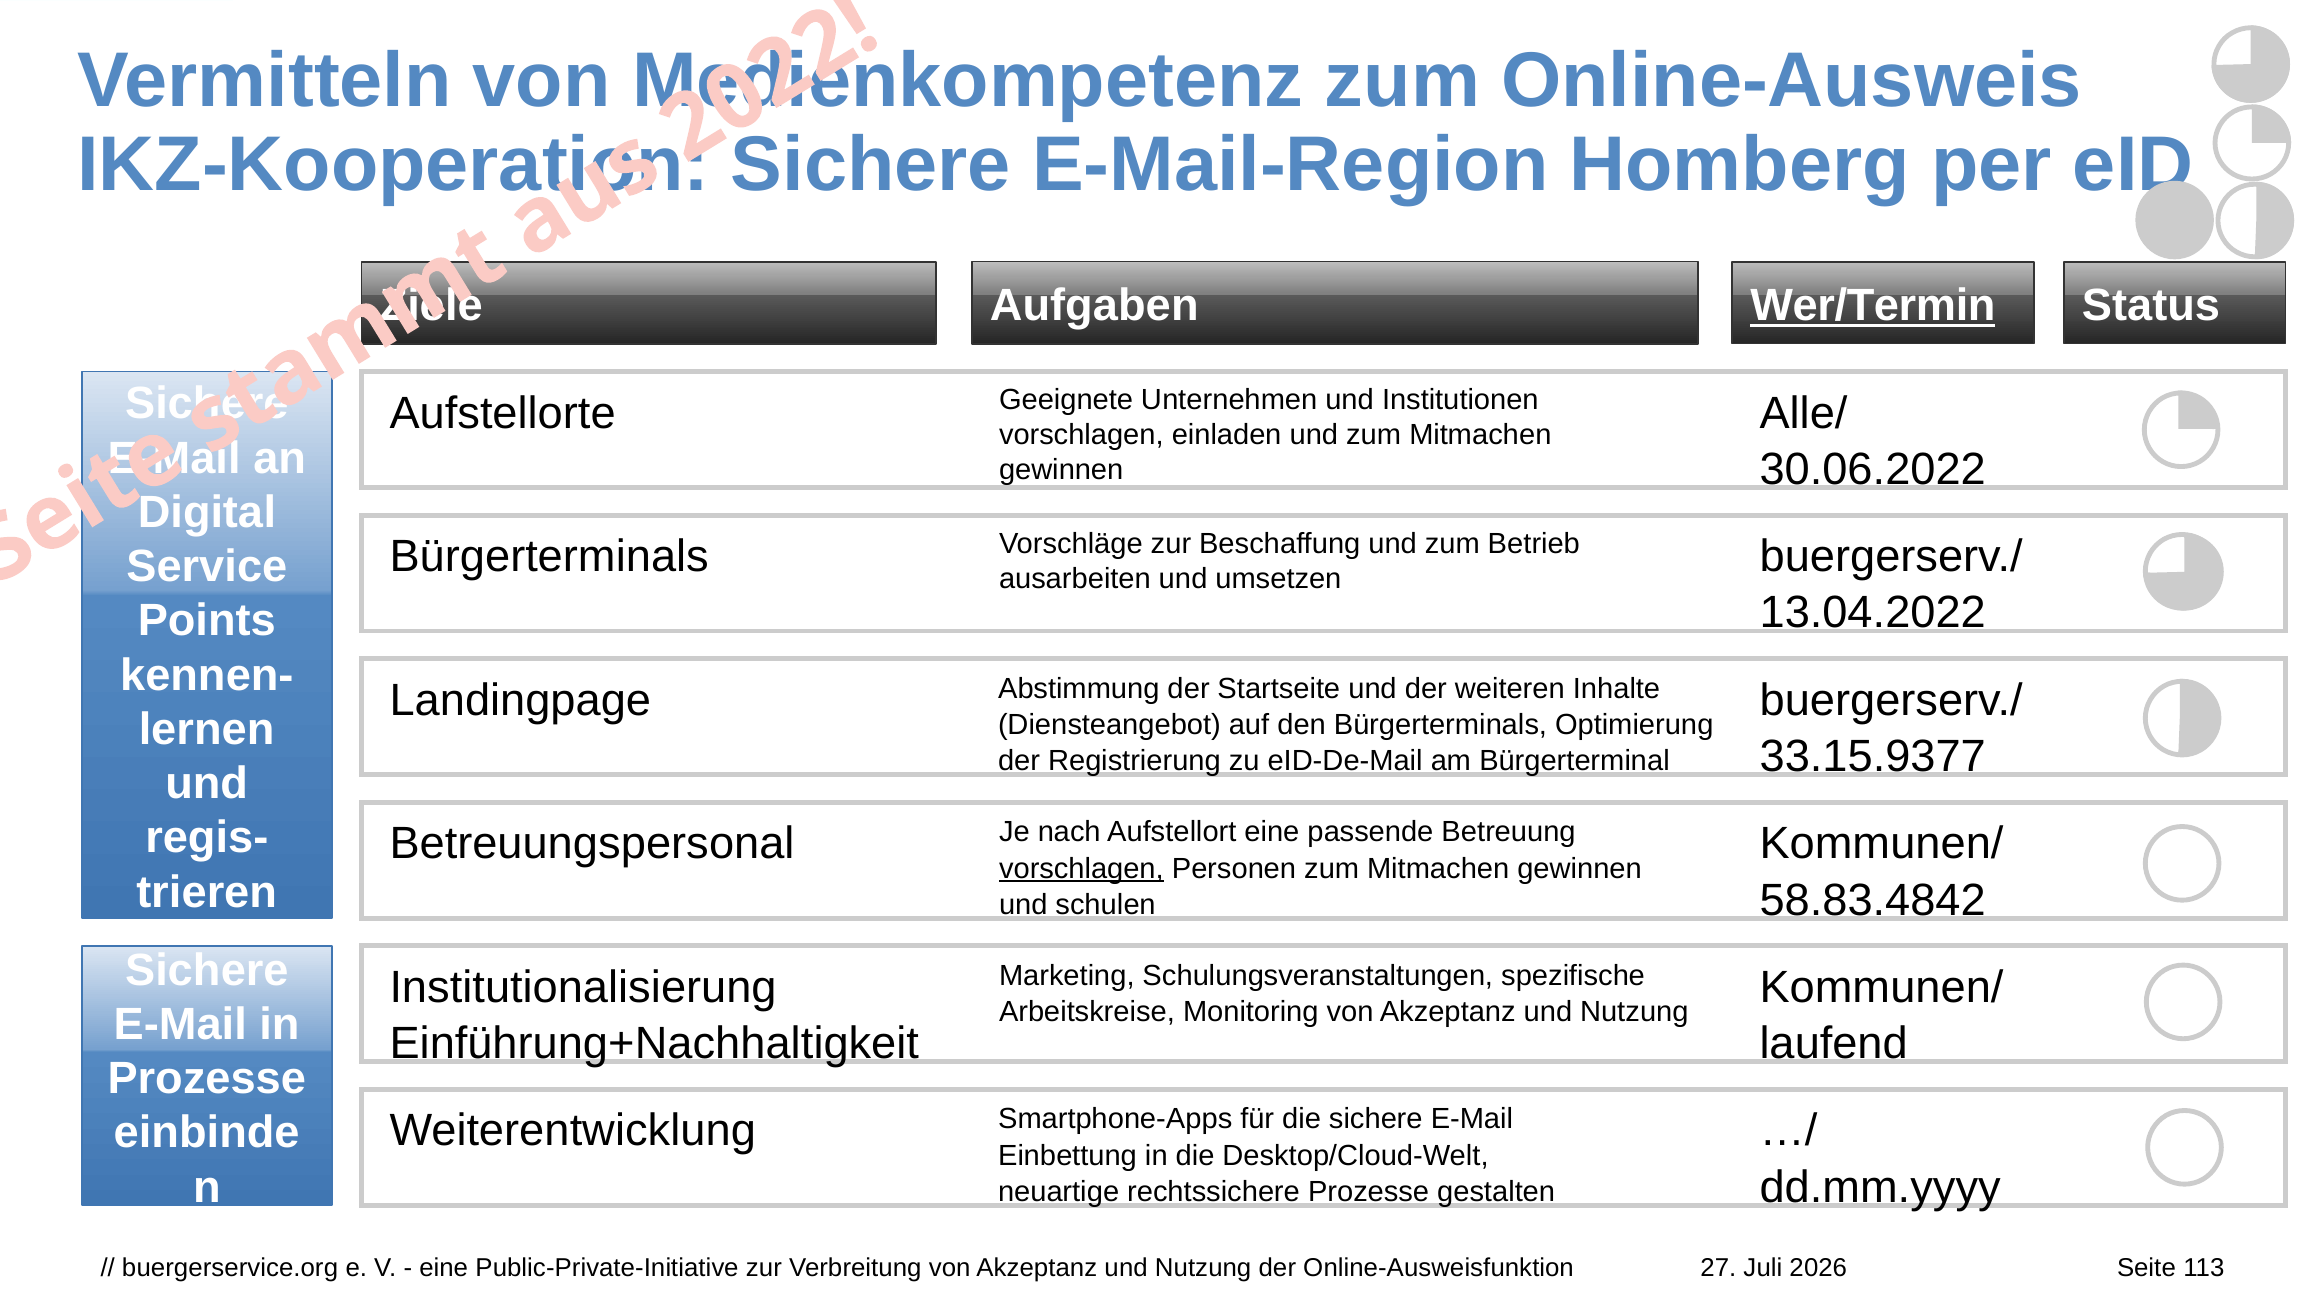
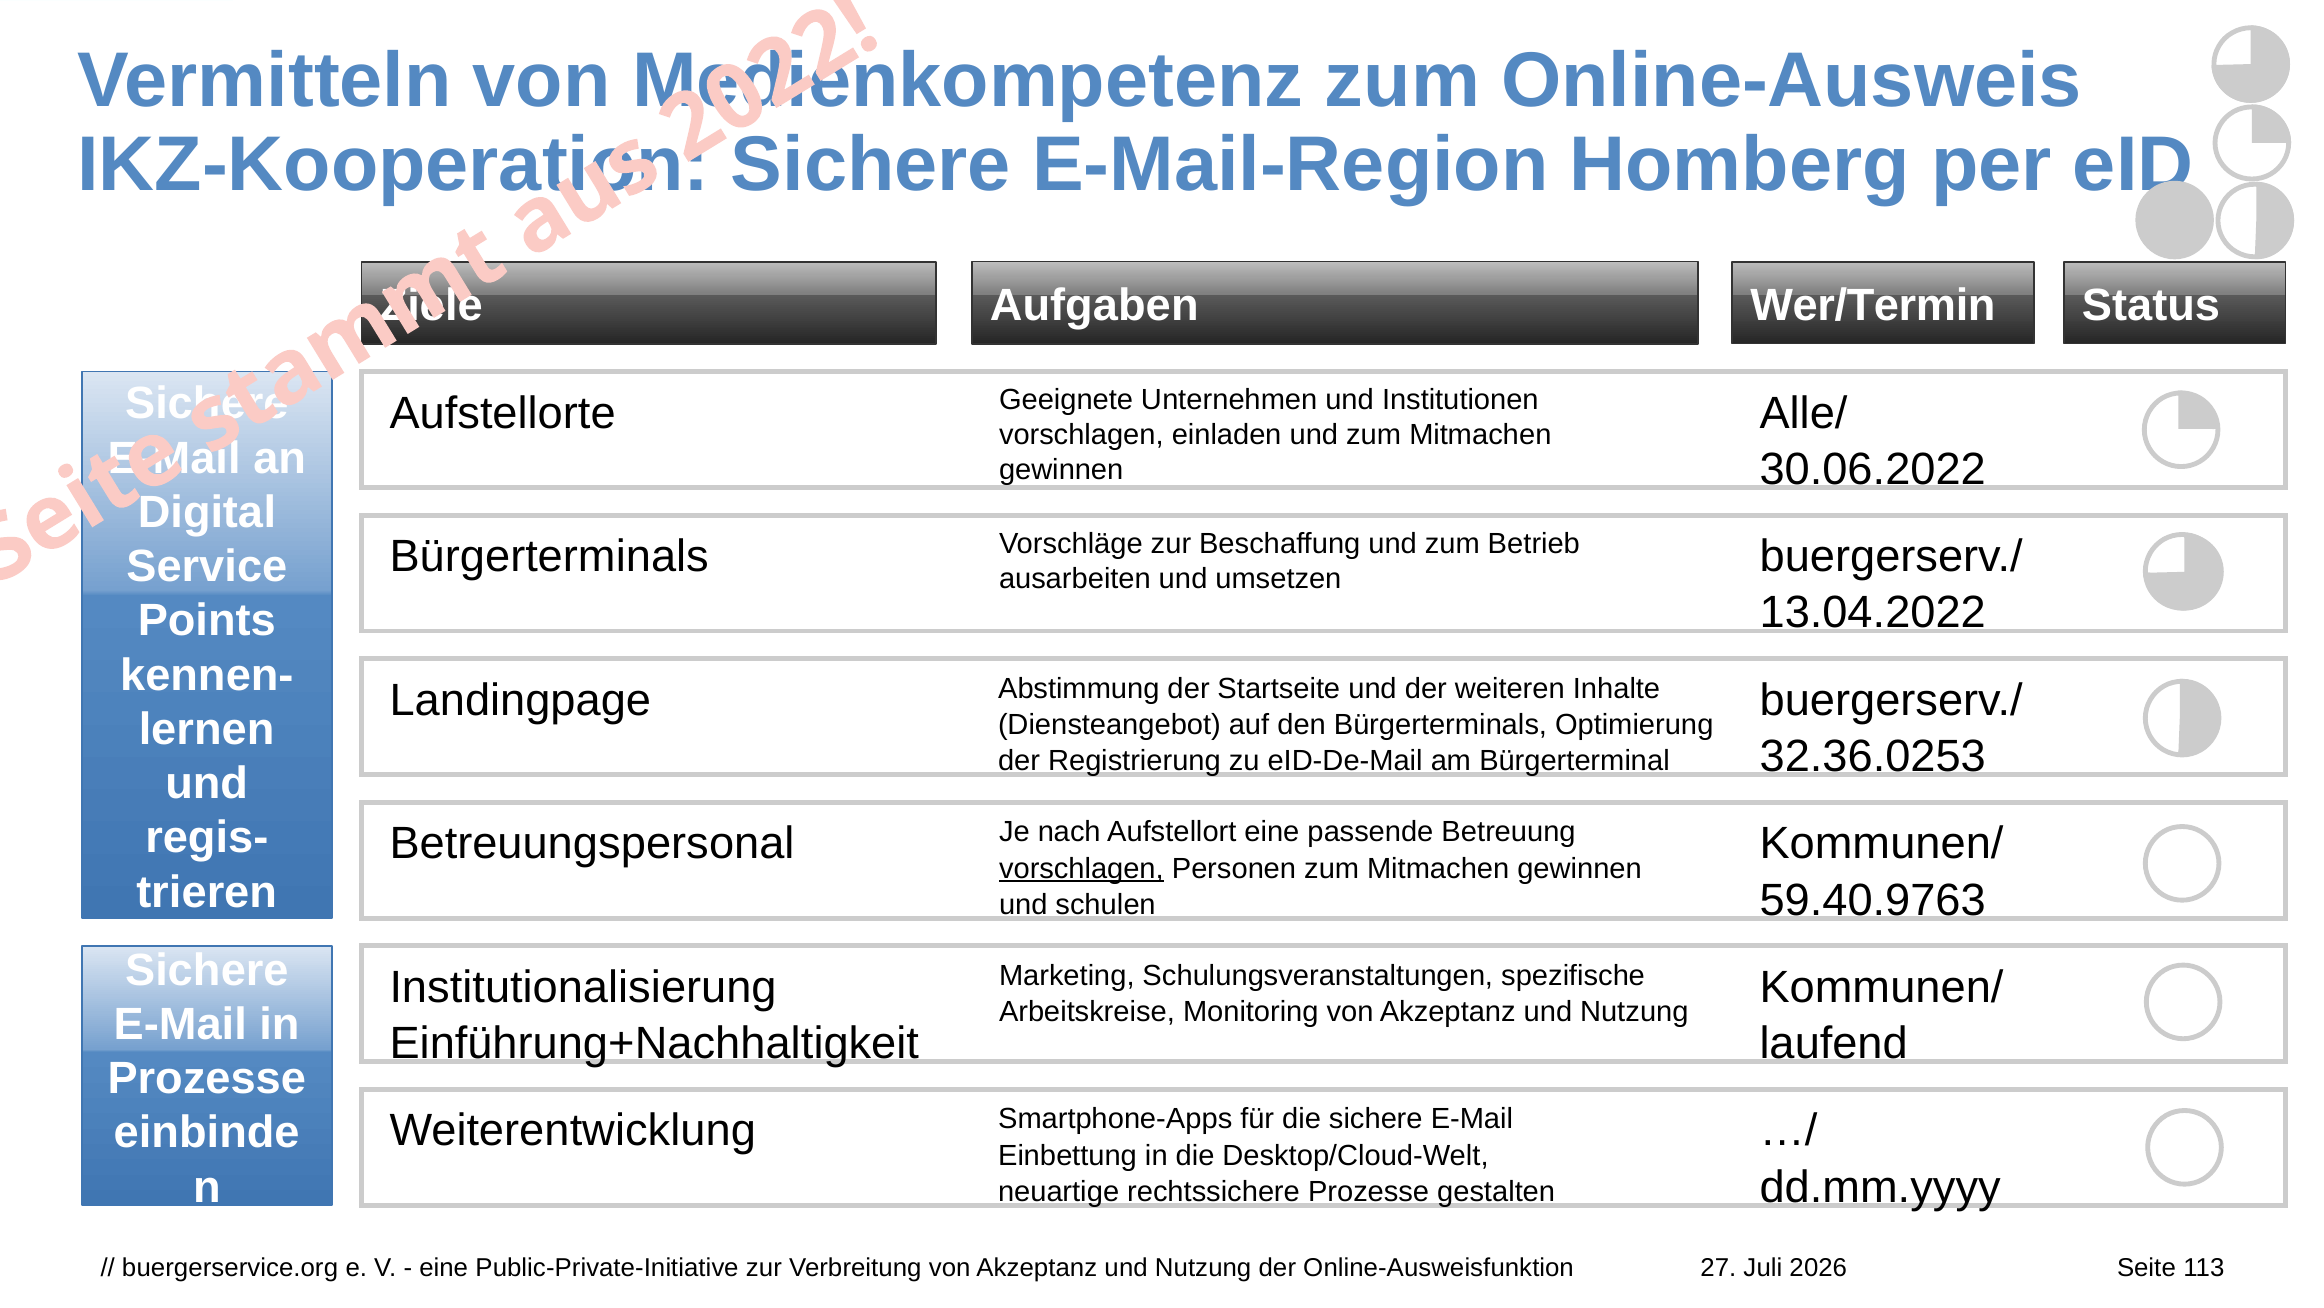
Wer/Termin underline: present -> none (1873, 306)
33.15.9377: 33.15.9377 -> 32.36.0253 (1873, 756)
58.83.4842: 58.83.4842 -> 59.40.9763 (1873, 900)
